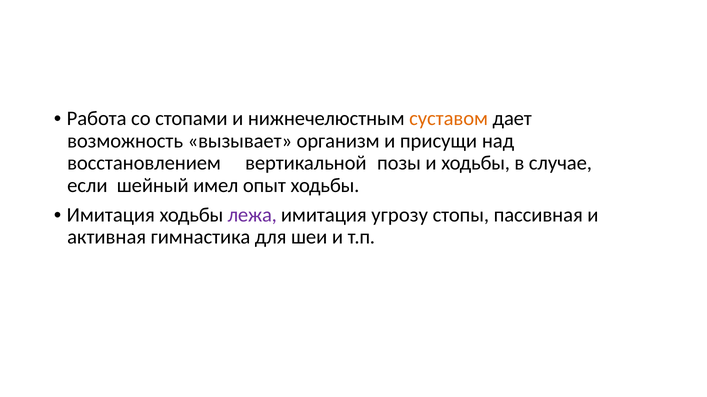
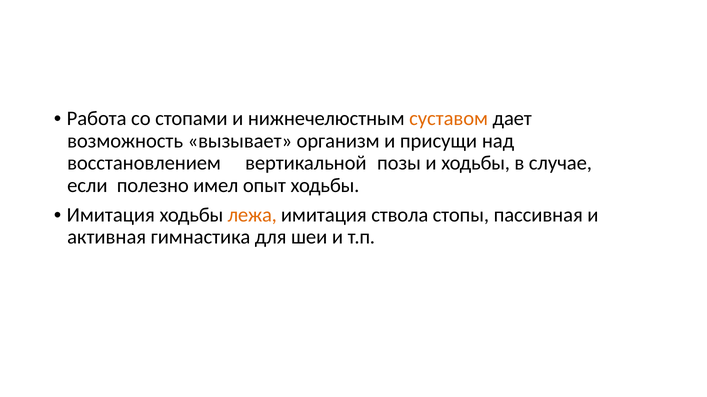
шейный: шейный -> полезно (153, 186)
лежа colour: purple -> orange (252, 215)
угрозу: угрозу -> ствола (400, 215)
